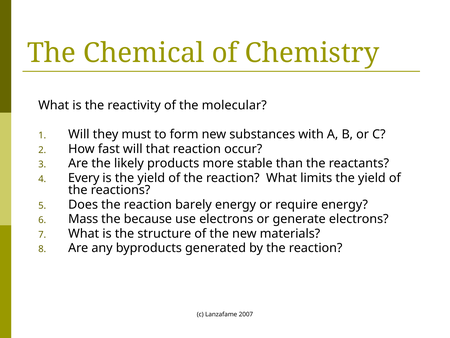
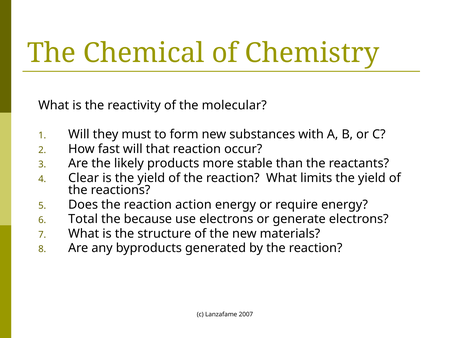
Every: Every -> Clear (84, 178)
barely: barely -> action (193, 204)
Mass: Mass -> Total (83, 219)
